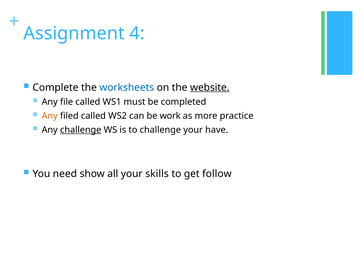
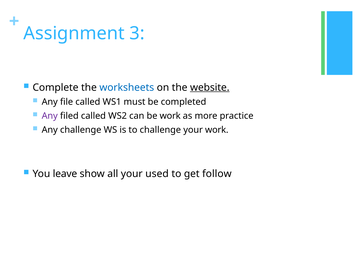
4: 4 -> 3 (137, 33)
Any colour: orange -> purple (50, 116)
challenge underline: present -> none (81, 130)
your have: have -> work (217, 130)
need: need -> leave (65, 174)
skills: skills -> used (157, 174)
